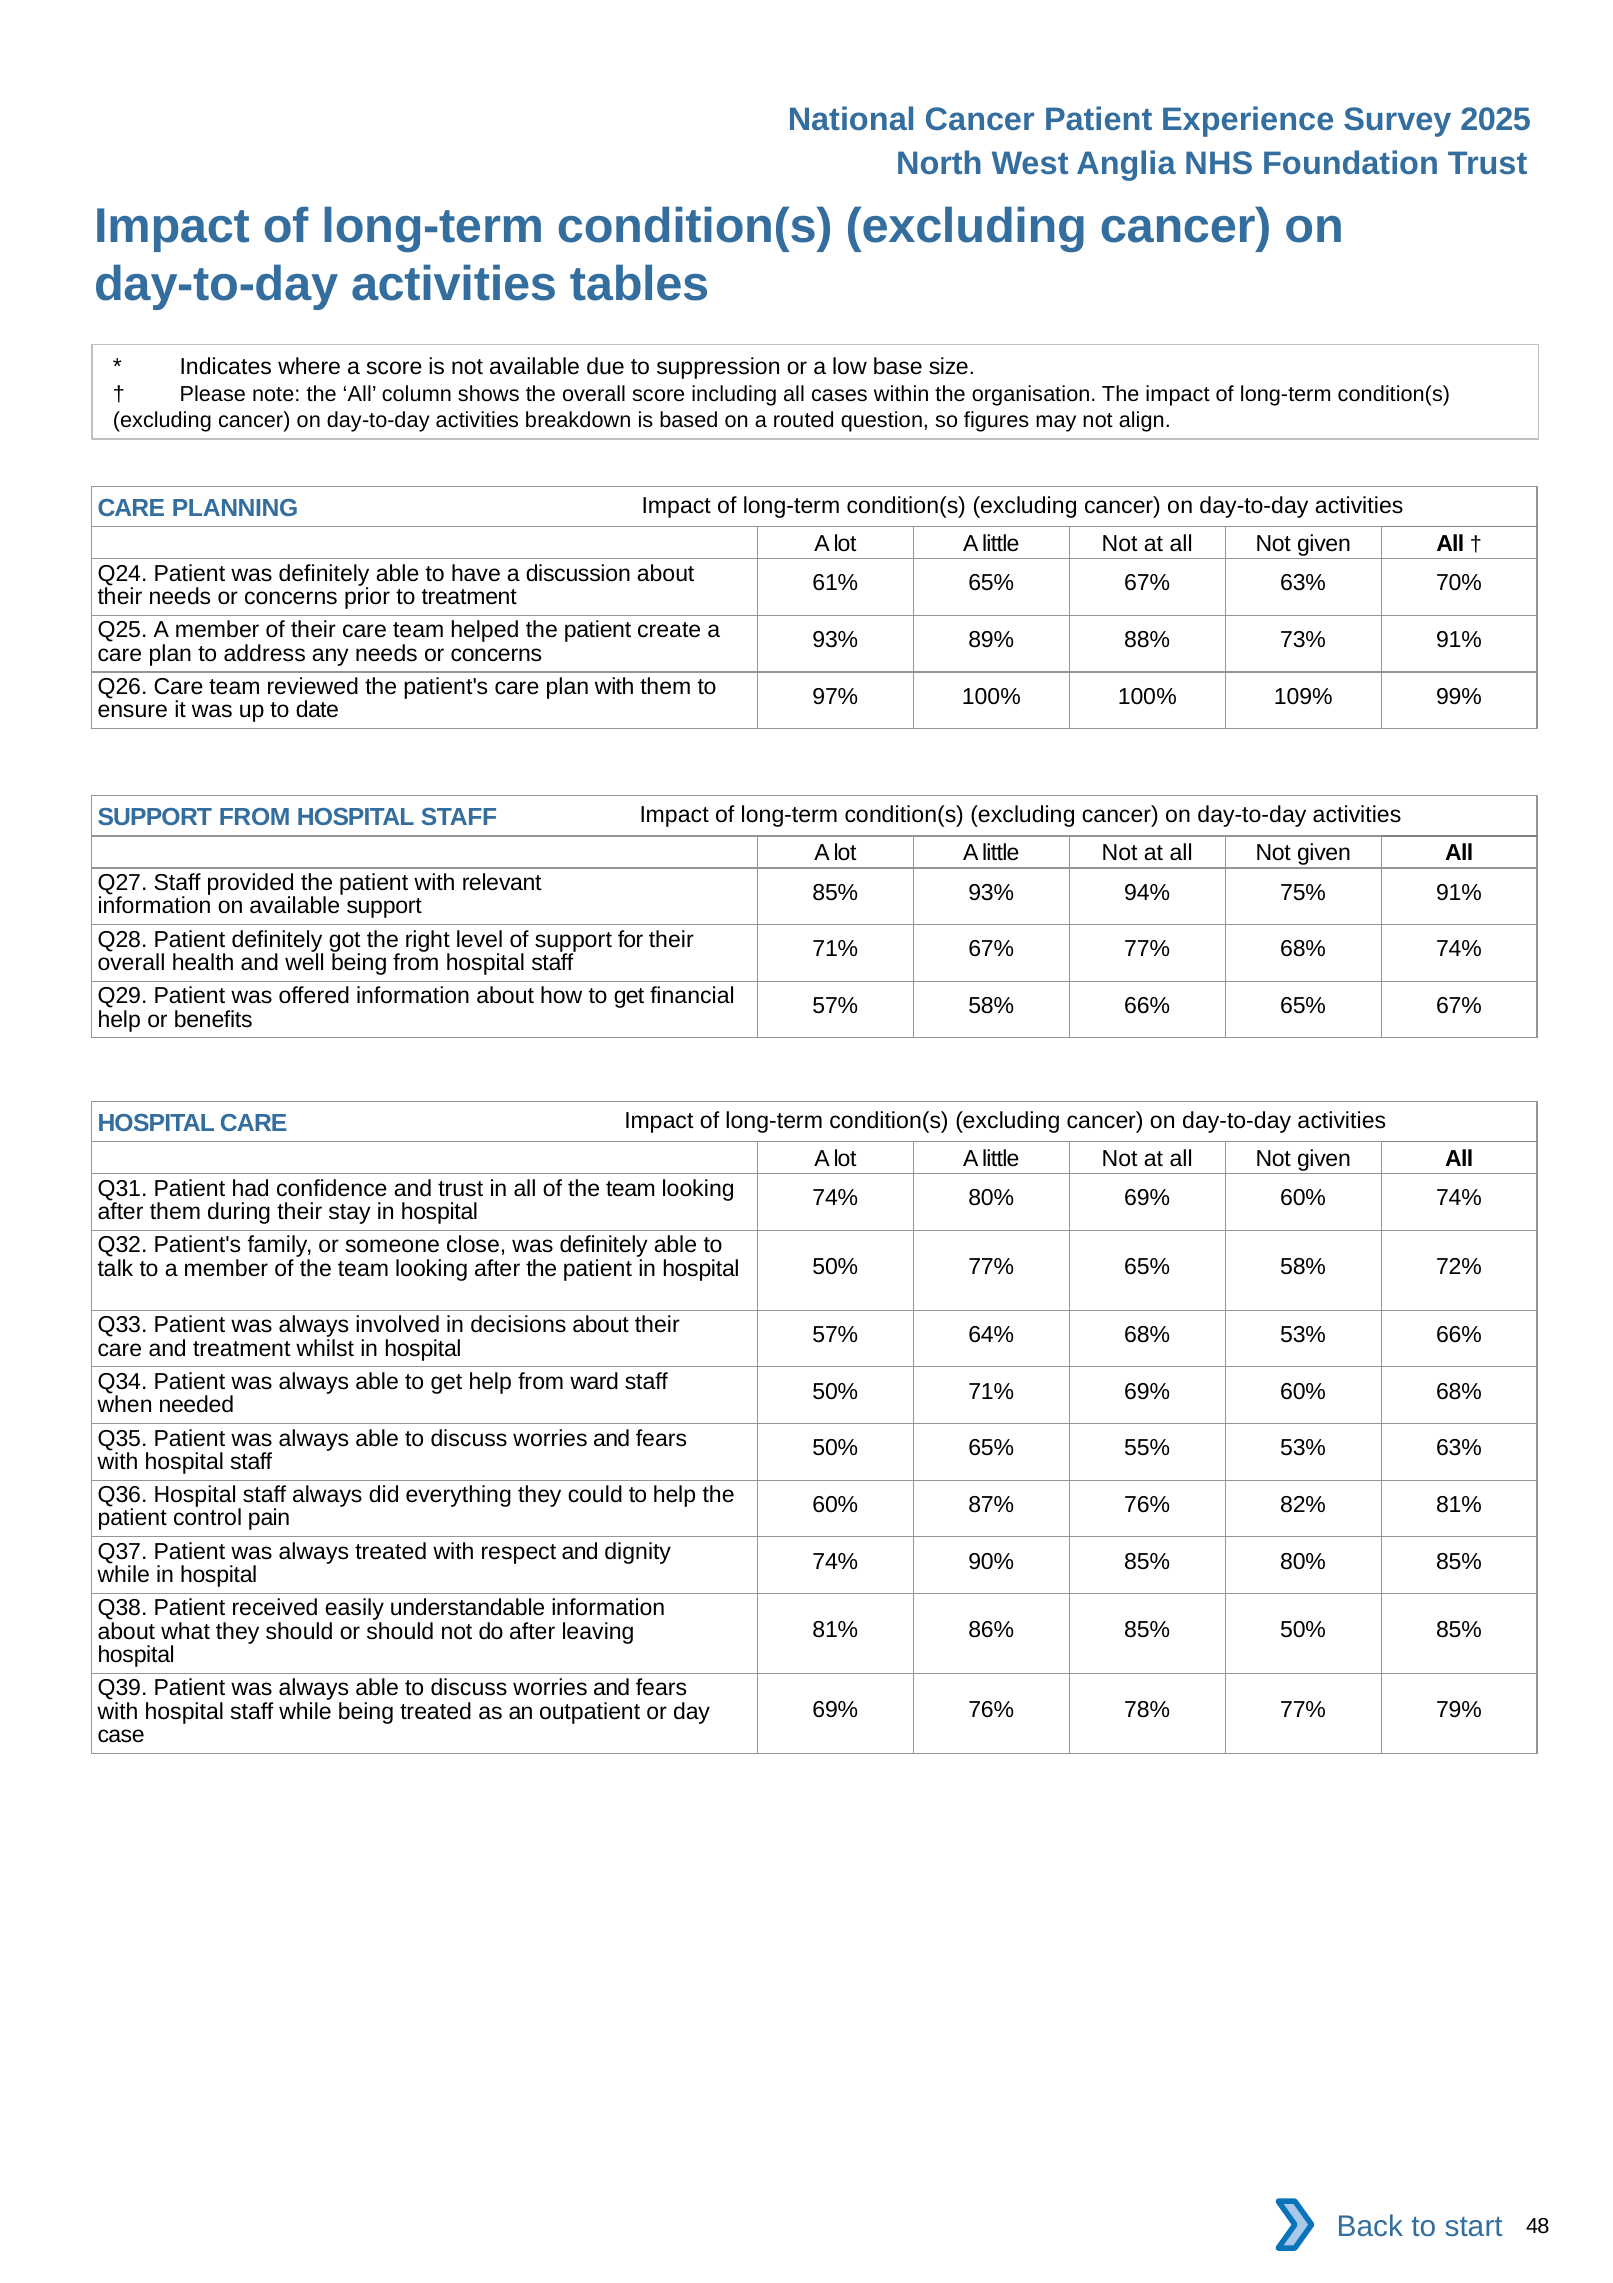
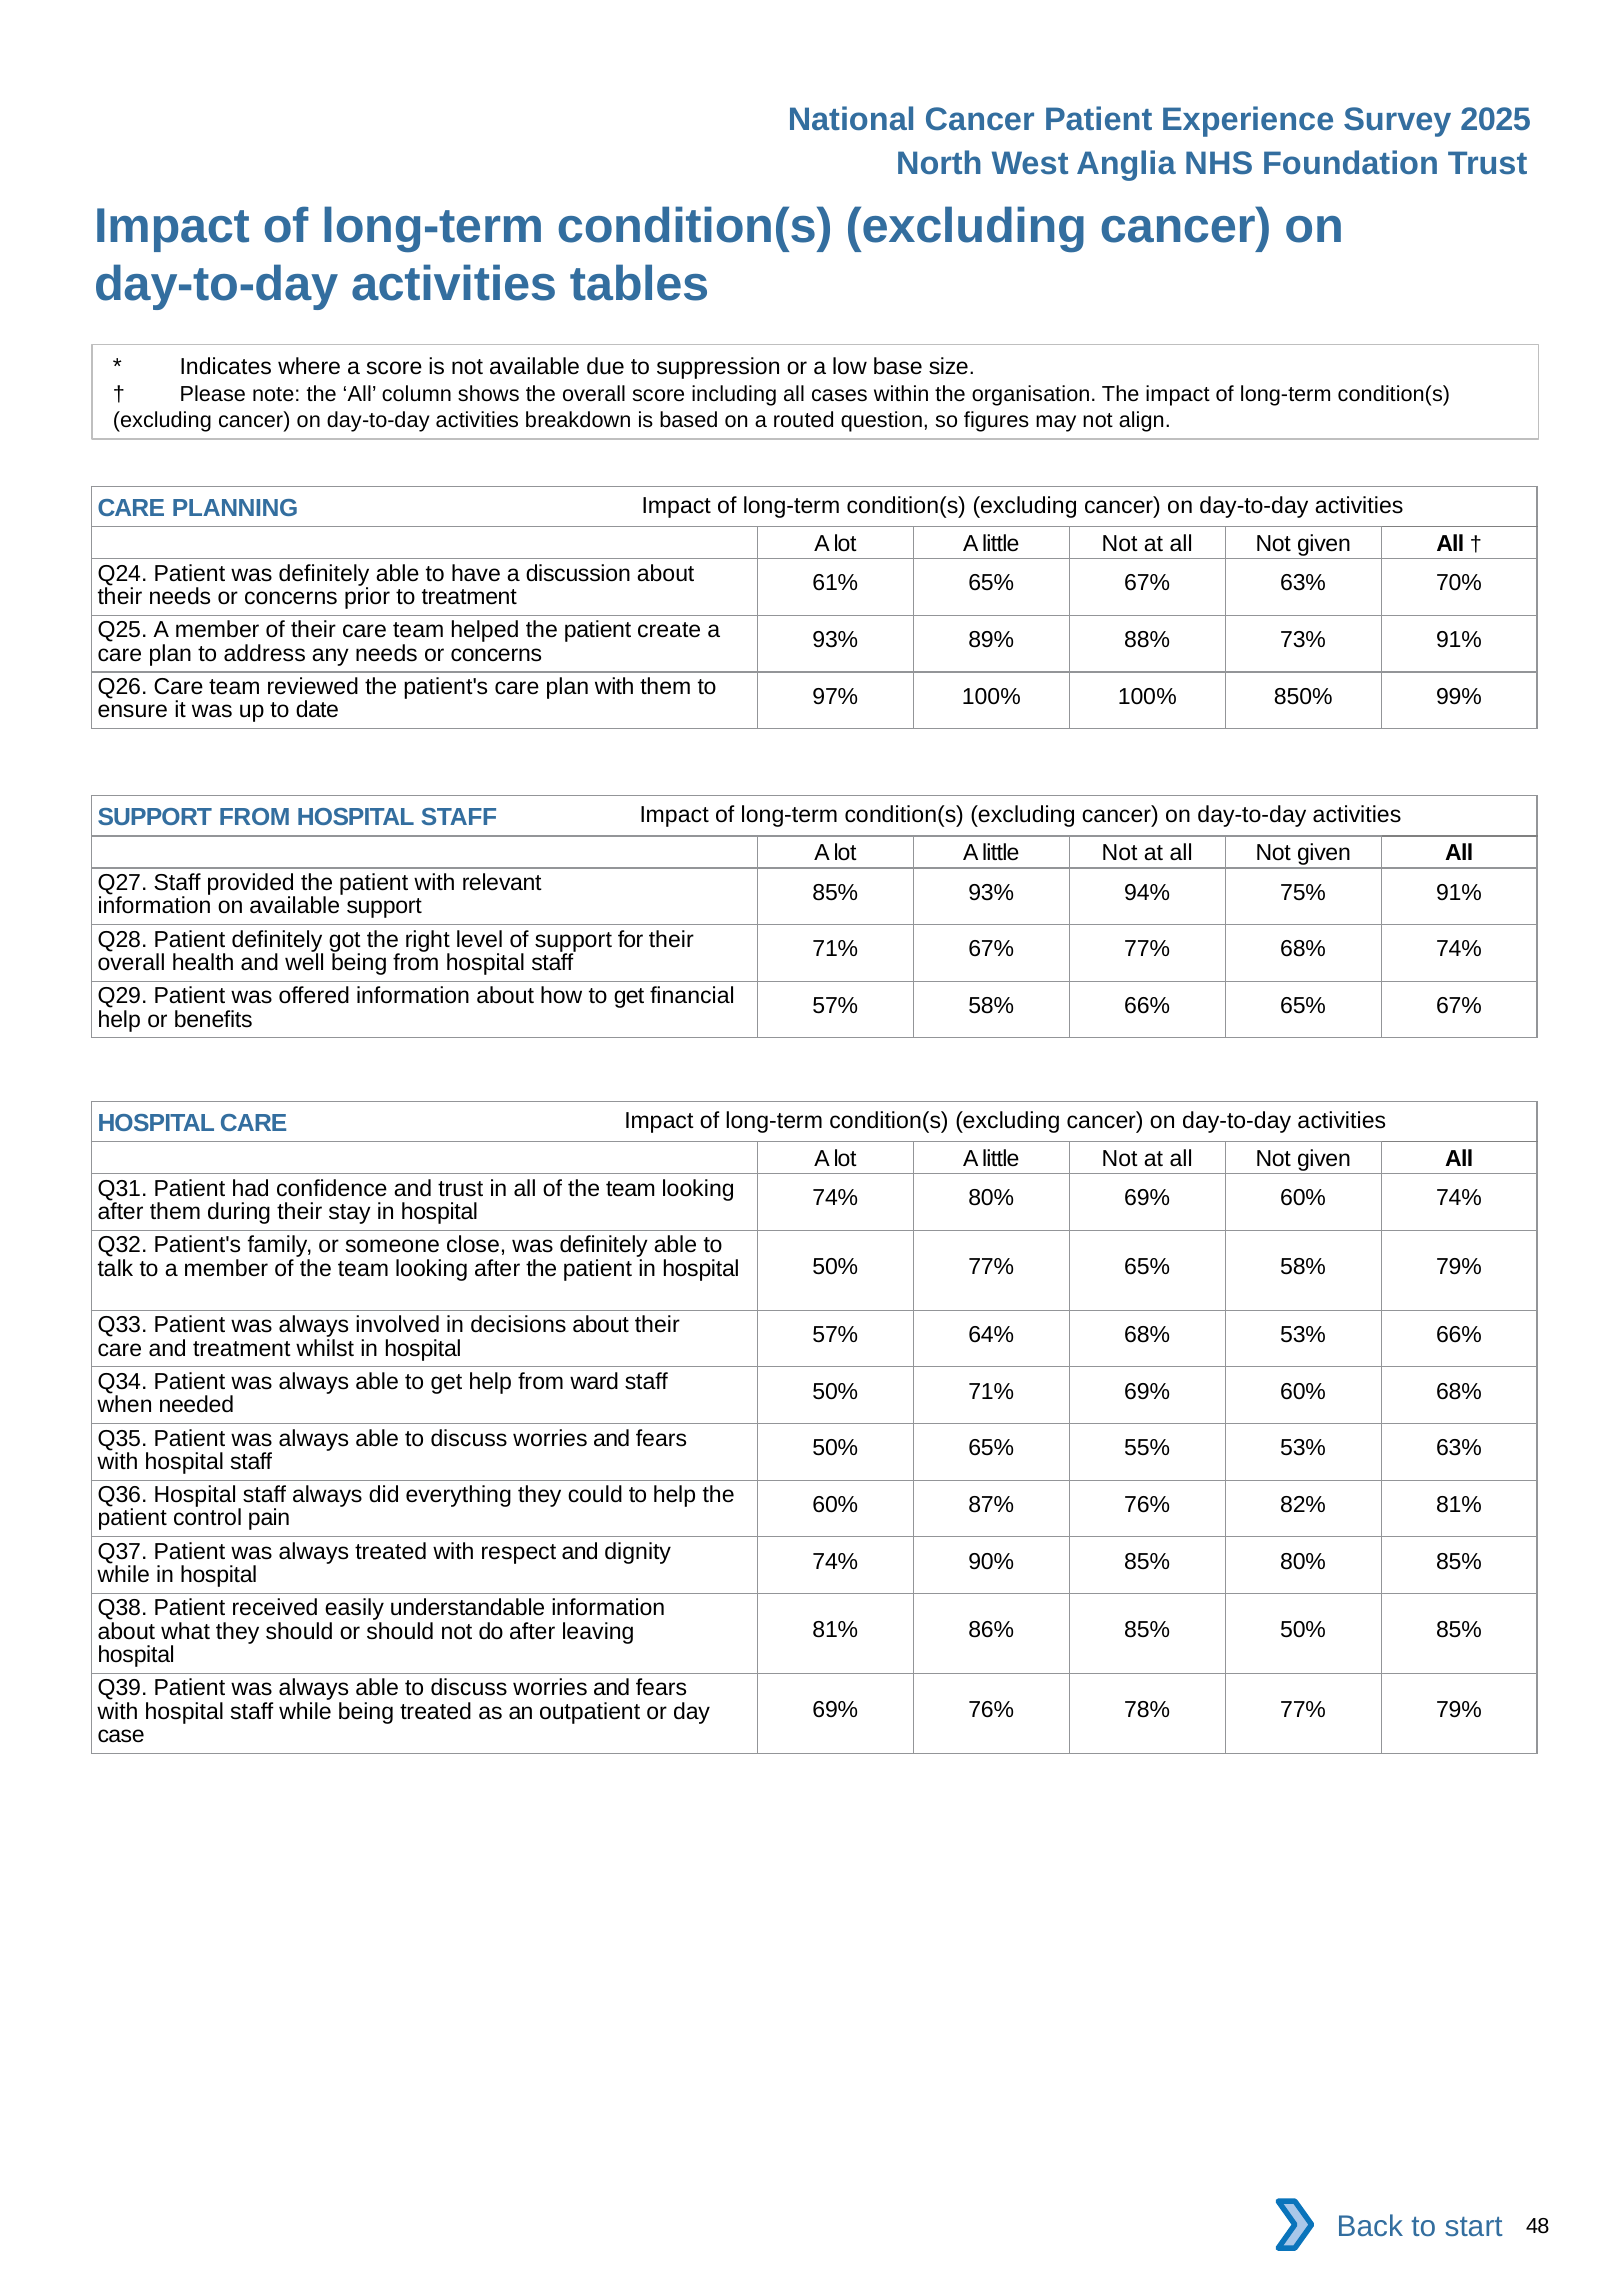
109%: 109% -> 850% (1303, 697)
58% 72%: 72% -> 79% (1459, 1266)
